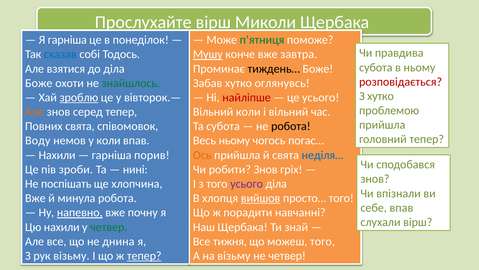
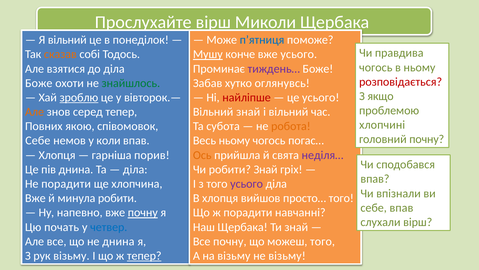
Я гарніша: гарніша -> вільний (67, 40)
п’ятниця colour: green -> blue (262, 40)
сказав colour: blue -> orange (60, 54)
вже завтра: завтра -> усього (299, 54)
субота: субота -> чогось (376, 67)
тиждень… colour: black -> purple (274, 69)
З хутко: хутко -> якщо (381, 96)
Вільний коли: коли -> знай (248, 112)
прийшла: прийшла -> хлопчині (382, 125)
Повних свята: свята -> якою (80, 126)
робота colour: black -> orange (291, 126)
головний тепер: тепер -> почну (427, 139)
Воду: Воду -> Себе (38, 141)
Нахили: Нахили -> Хлопця (57, 155)
неділя… colour: blue -> purple (322, 155)
пів зроби: зроби -> днина (76, 169)
нині: нині -> діла (135, 169)
робити Знов: Знов -> Знай (266, 169)
знов: знов -> впав (375, 179)
Не поспішать: поспішать -> порадити (66, 184)
минула робота: робота -> робити (117, 198)
вийшов underline: present -> none (261, 198)
напевно underline: present -> none (80, 212)
почну underline: none -> present (143, 212)
Цю нахили: нахили -> почать (62, 227)
четвер colour: green -> blue (109, 227)
Все тижня: тижня -> почну (230, 241)
не четвер: четвер -> візьму (287, 256)
